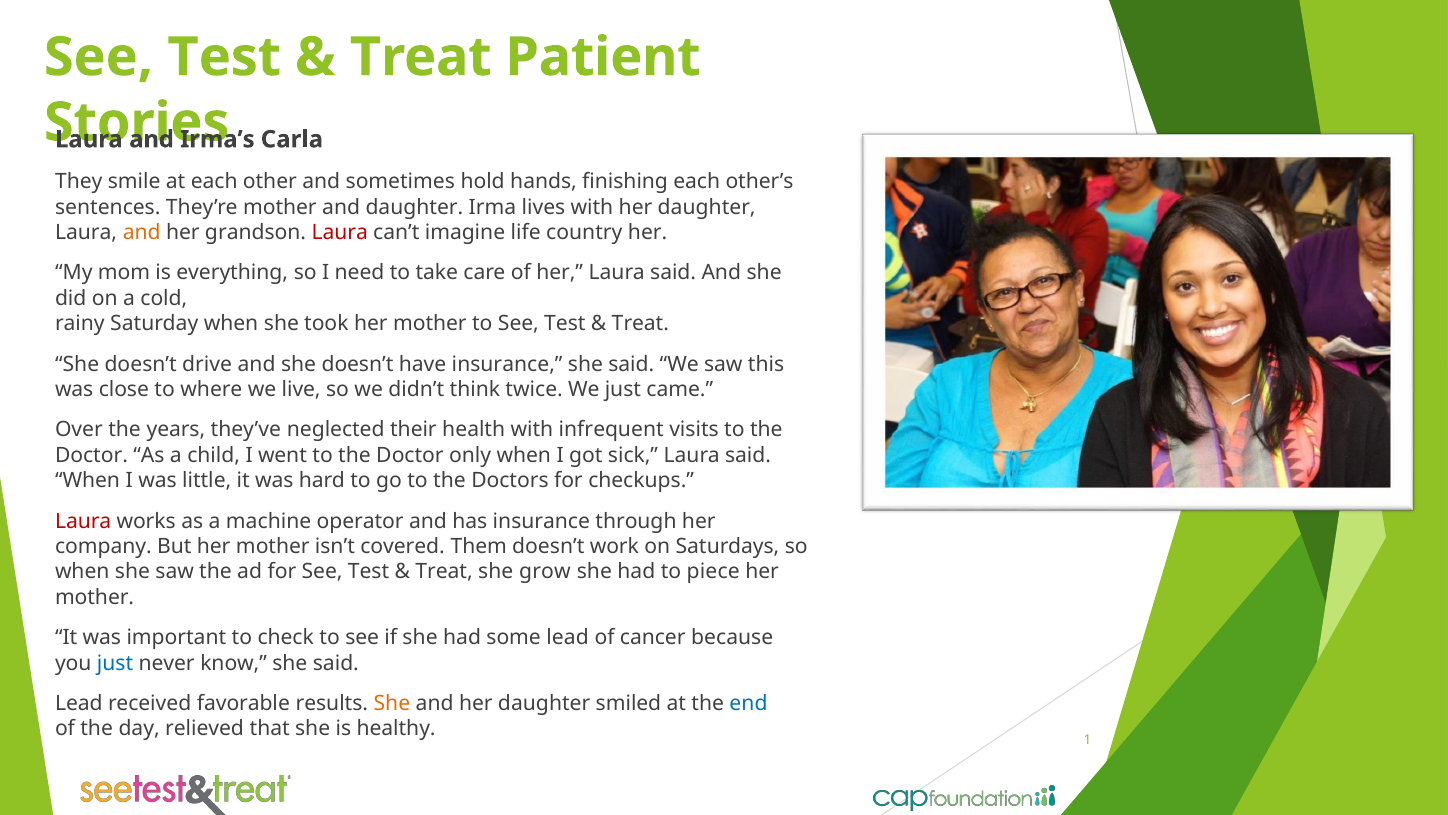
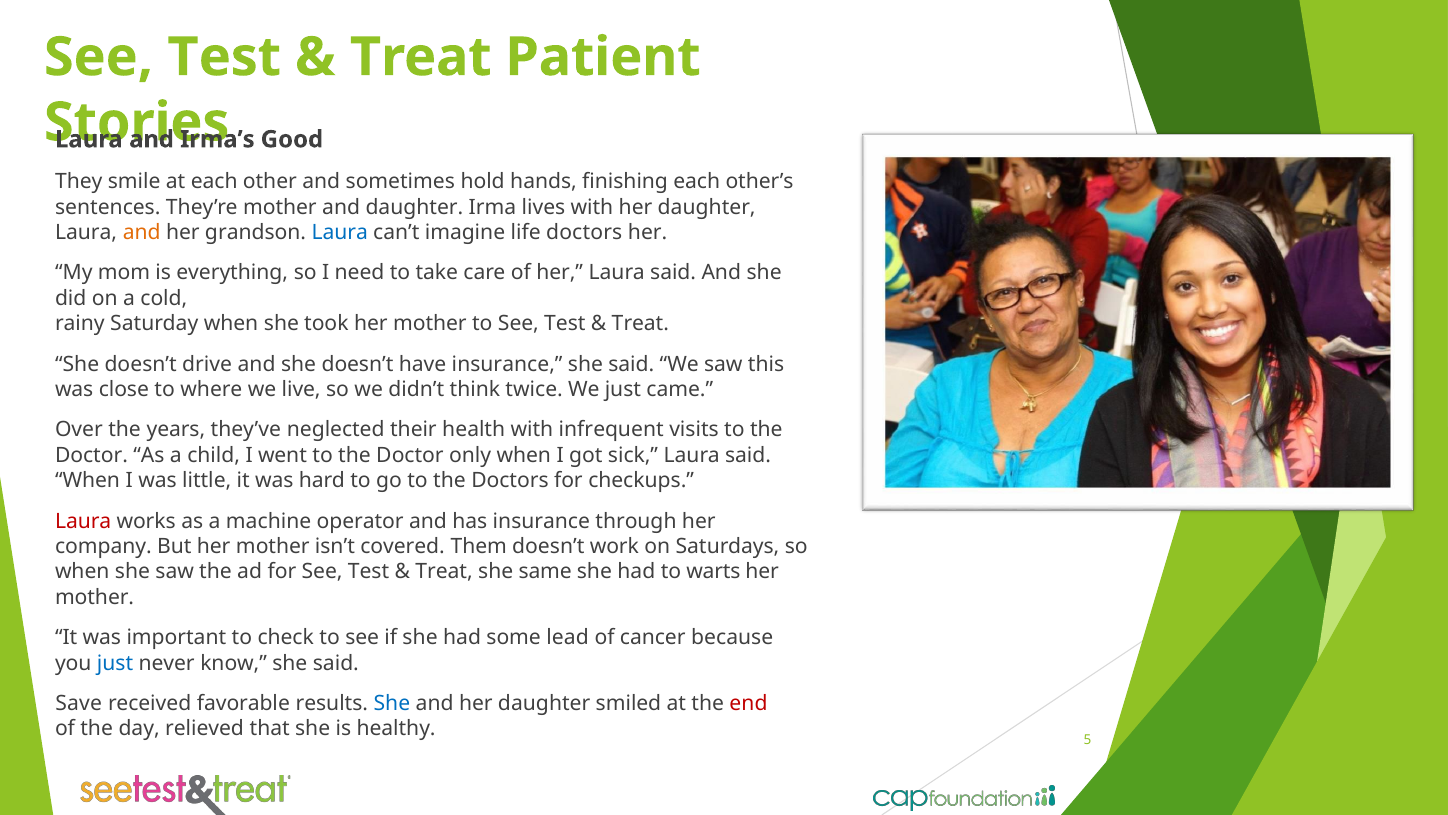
Carla: Carla -> Good (292, 139)
Laura colour: red -> blue (340, 232)
life country: country -> doctors (584, 232)
grow: grow -> same (545, 572)
piece: piece -> warts (713, 572)
Lead: Lead -> Save (79, 703)
She colour: orange -> blue (392, 703)
end colour: blue -> red (749, 703)
1: 1 -> 5 (1087, 739)
